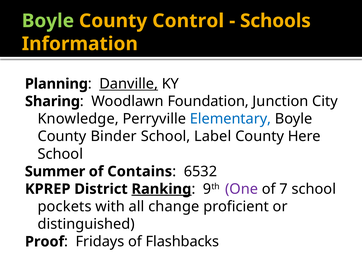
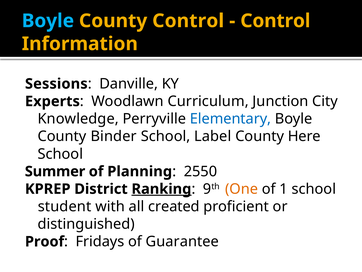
Boyle colour: light green -> light blue (48, 21)
Schools: Schools -> Control (275, 21)
Planning: Planning -> Sessions (56, 84)
Danville underline: present -> none (129, 84)
Sharing: Sharing -> Experts (52, 101)
Foundation: Foundation -> Curriculum (208, 101)
Contains: Contains -> Planning (140, 171)
6532: 6532 -> 2550 (200, 171)
One colour: purple -> orange (242, 189)
7: 7 -> 1 (284, 189)
pockets: pockets -> student (65, 206)
change: change -> created (174, 206)
Flashbacks: Flashbacks -> Guarantee (182, 241)
